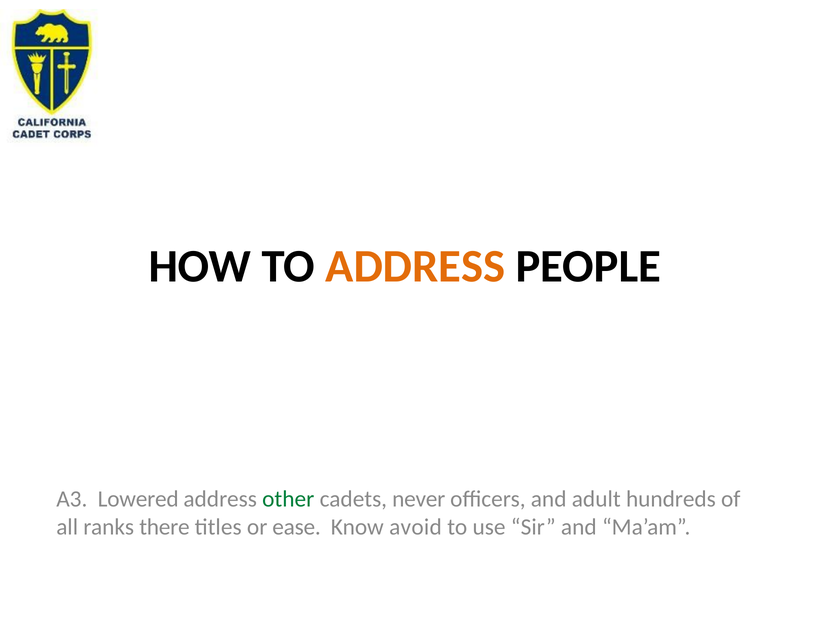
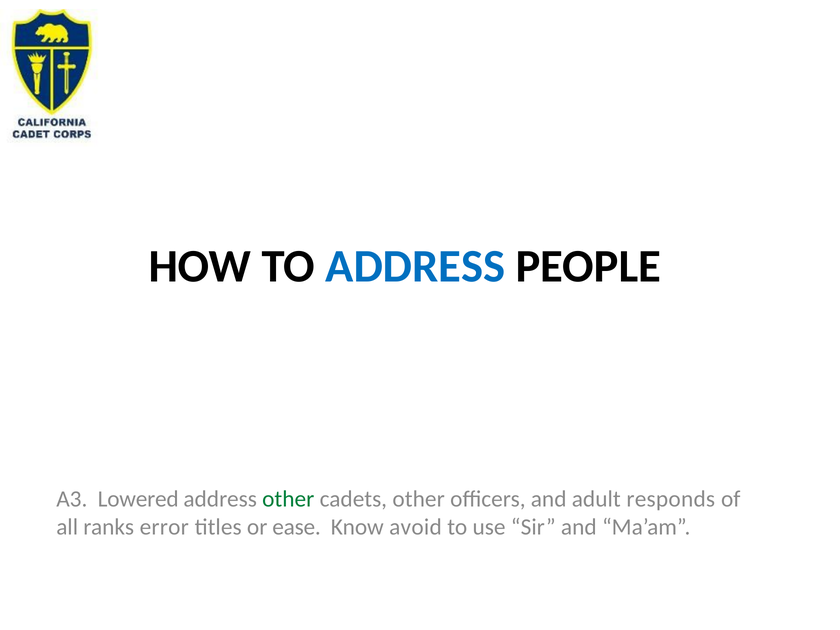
ADDRESS colour: orange -> blue (415, 266)
cadets never: never -> other (419, 499)
hundreds: hundreds -> responds (671, 499)
there: there -> error (164, 527)
